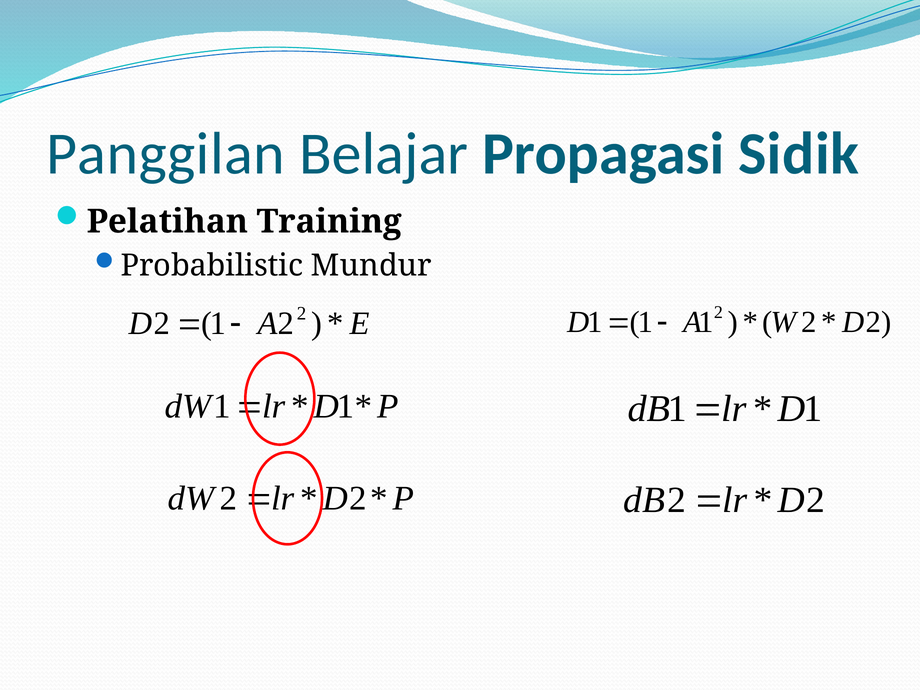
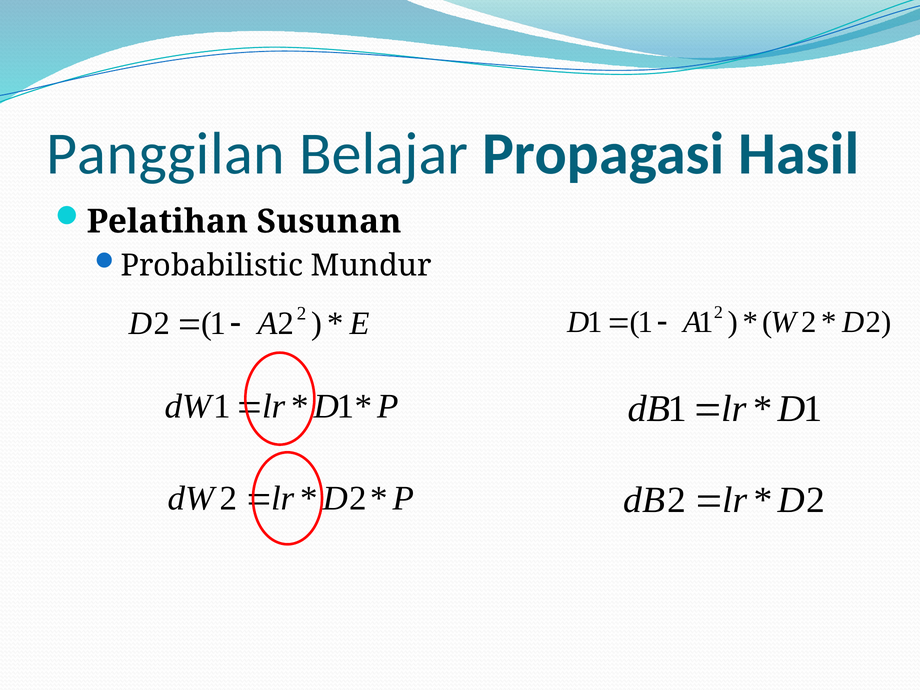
Sidik: Sidik -> Hasil (799, 154)
Training: Training -> Susunan (329, 222)
